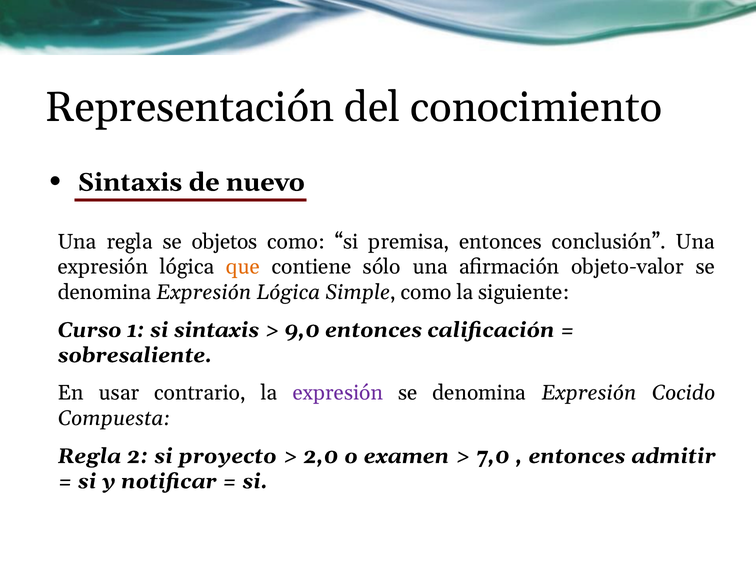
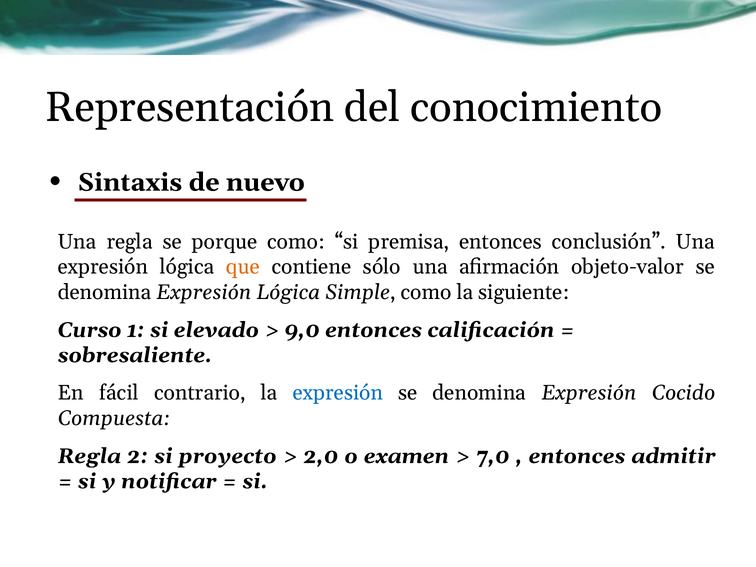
objetos: objetos -> porque (225, 242)
si sintaxis: sintaxis -> elevado (216, 330)
usar: usar -> fácil (119, 393)
expresión colour: purple -> blue (338, 393)
